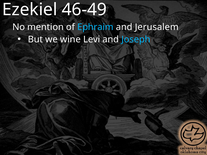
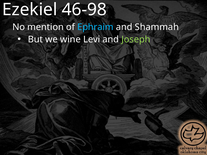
46-49: 46-49 -> 46-98 (84, 10)
Jerusalem: Jerusalem -> Shammah (157, 27)
Joseph colour: light blue -> light green (136, 39)
